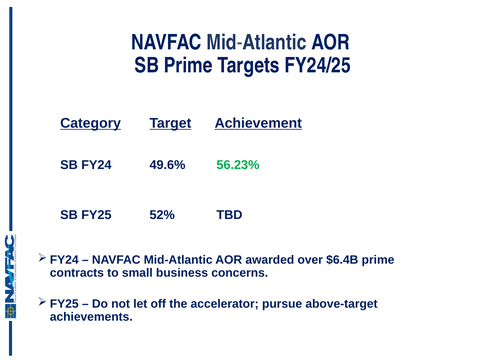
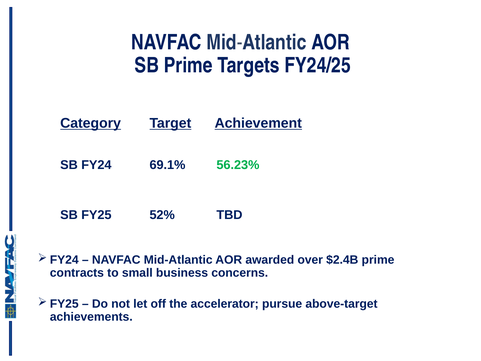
49.6%: 49.6% -> 69.1% (167, 165)
$6.4B: $6.4B -> $2.4B (342, 260)
